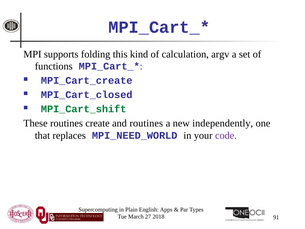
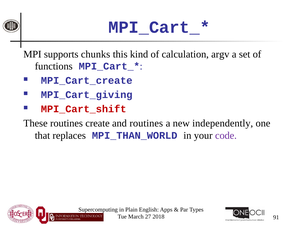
folding: folding -> chunks (96, 54)
MPI_Cart_closed: MPI_Cart_closed -> MPI_Cart_giving (87, 95)
MPI_Cart_shift colour: green -> red (84, 109)
MPI_NEED_WORLD: MPI_NEED_WORLD -> MPI_THAN_WORLD (135, 135)
